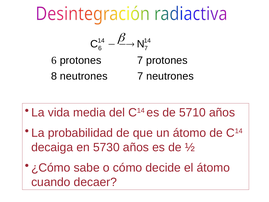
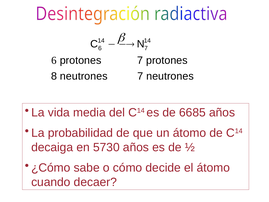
5710: 5710 -> 6685 (192, 112)
